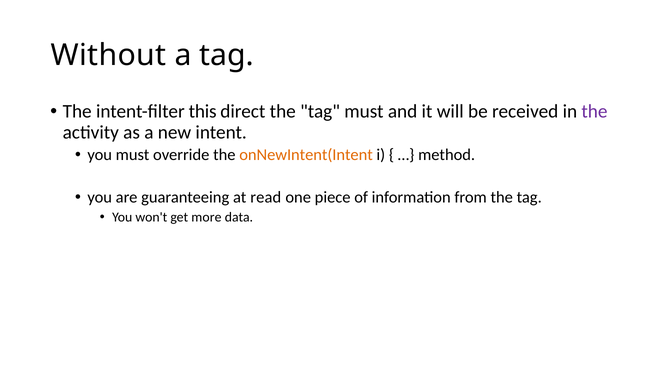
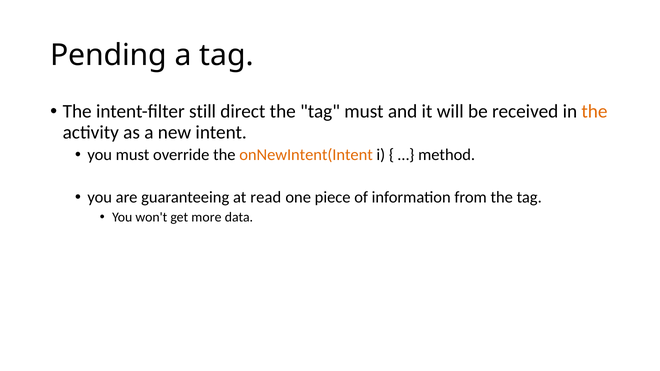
Without: Without -> Pending (109, 55)
this: this -> still (203, 112)
the colour: purple -> orange (594, 112)
